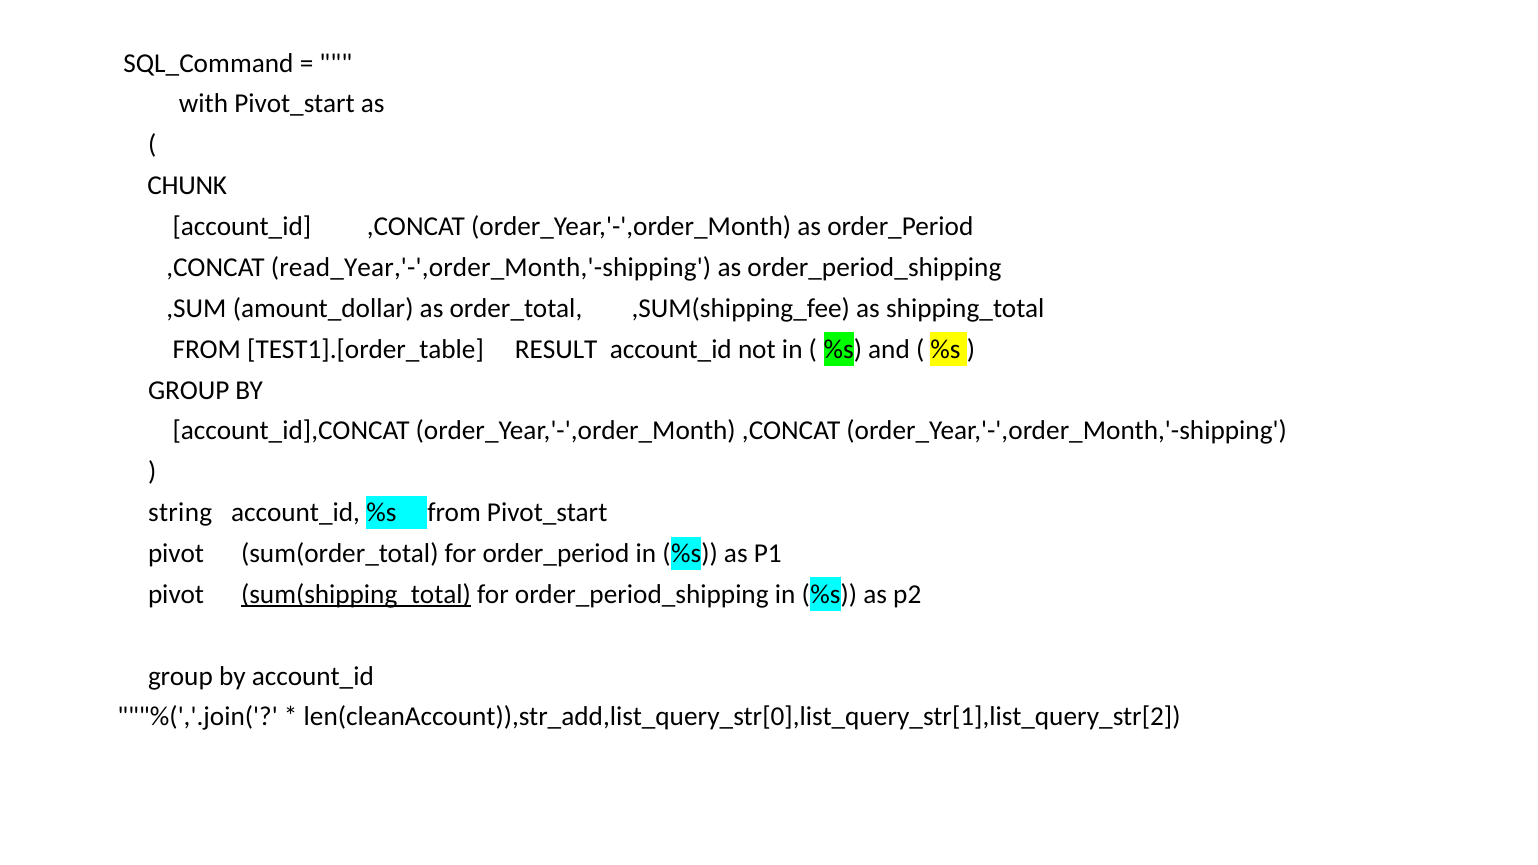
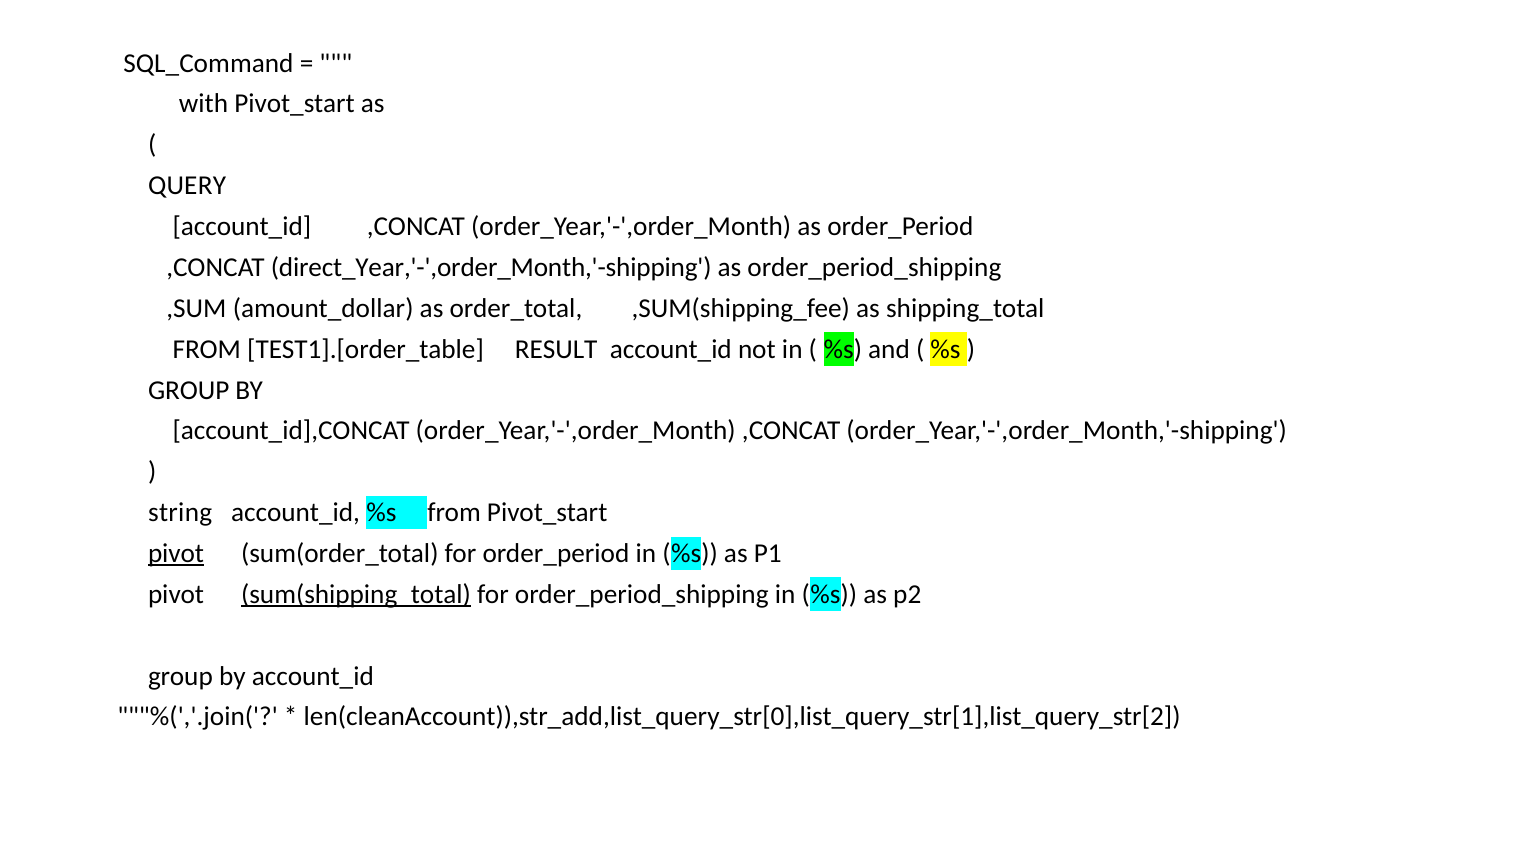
CHUNK: CHUNK -> QUERY (187, 186)
read_Year,'-',order_Month,'-shipping: read_Year,'-',order_Month,'-shipping -> direct_Year,'-',order_Month,'-shipping (491, 267)
pivot underline: none -> present (176, 554)
